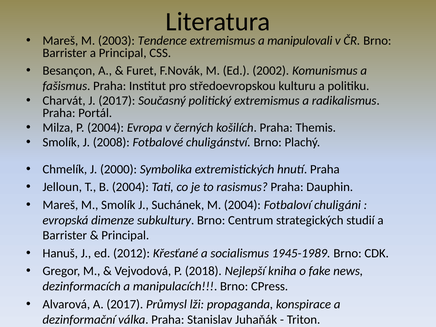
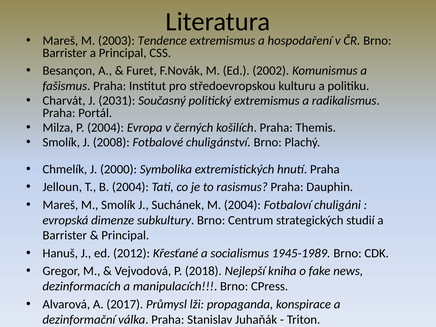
manipulovali: manipulovali -> hospodaření (300, 41)
J 2017: 2017 -> 2031 (117, 101)
